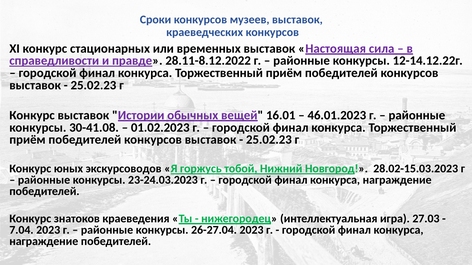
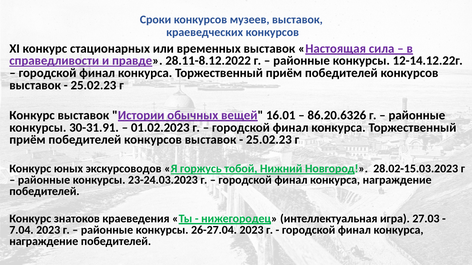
46.01.2023: 46.01.2023 -> 86.20.6326 (337, 116)
30-41.08: 30-41.08 -> 30-31.91 (94, 128)
